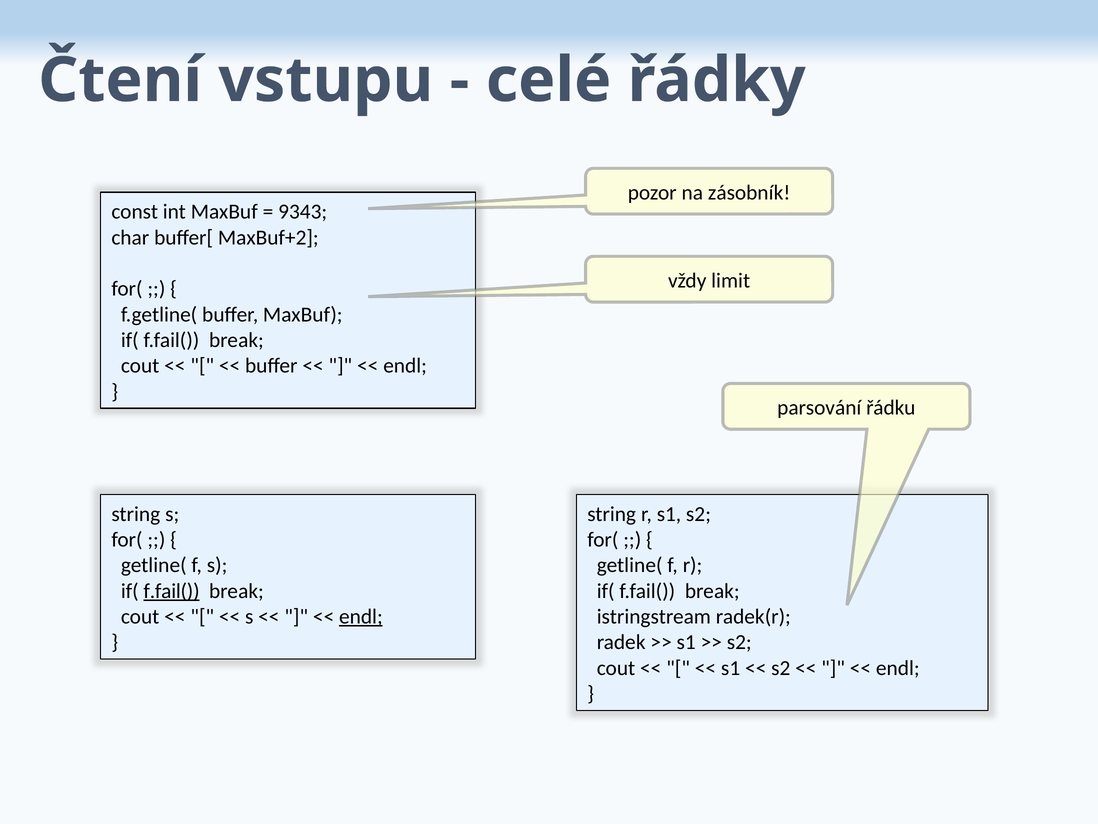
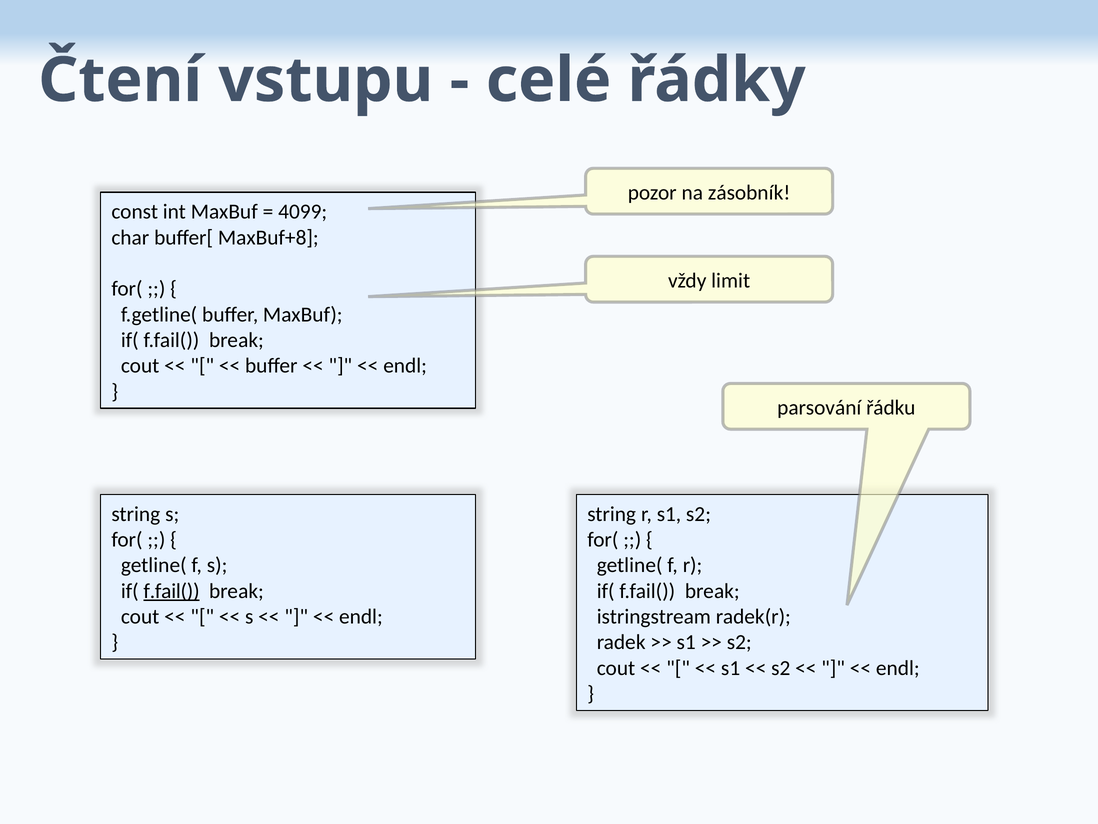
9343: 9343 -> 4099 (303, 212)
MaxBuf+2: MaxBuf+2 -> MaxBuf+8 (268, 237)
endl underline: present -> none (361, 616)
